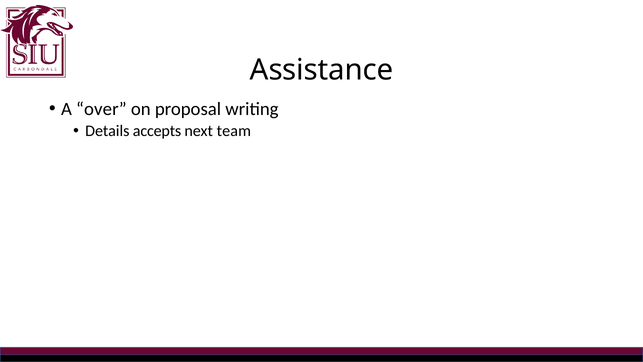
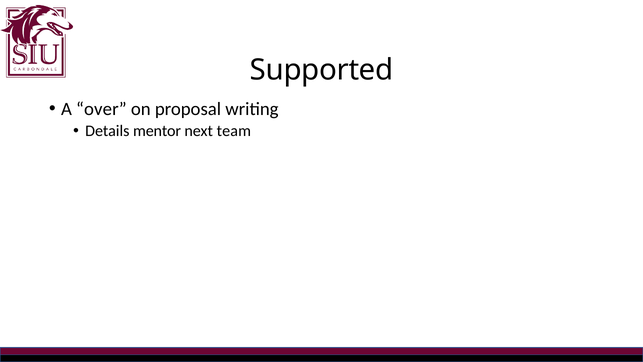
Assistance: Assistance -> Supported (322, 70)
accepts: accepts -> mentor (157, 131)
